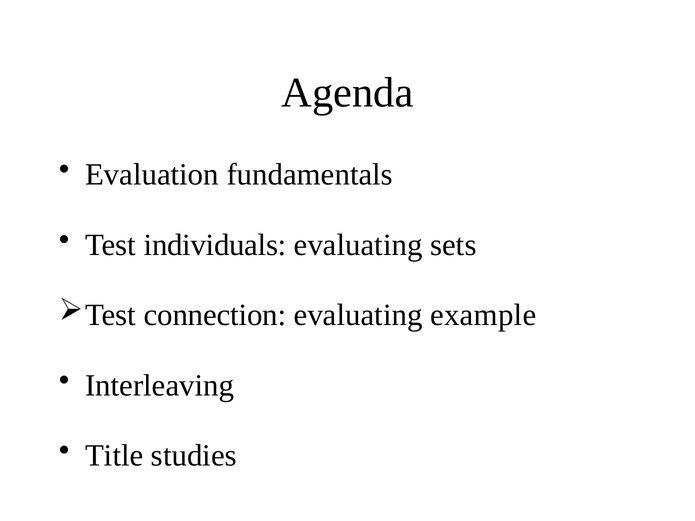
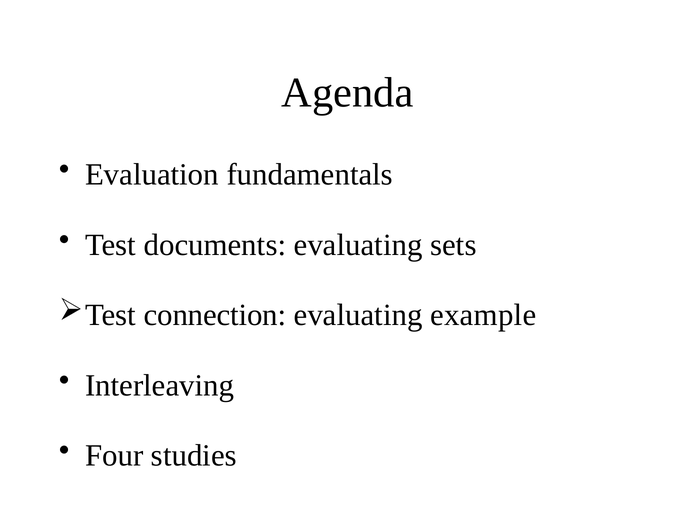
individuals: individuals -> documents (215, 245)
Title: Title -> Four (114, 456)
